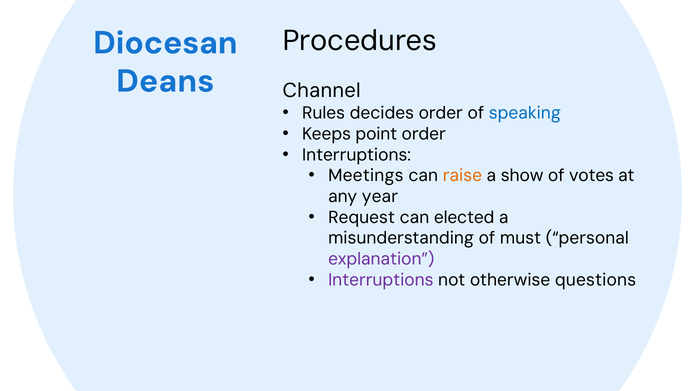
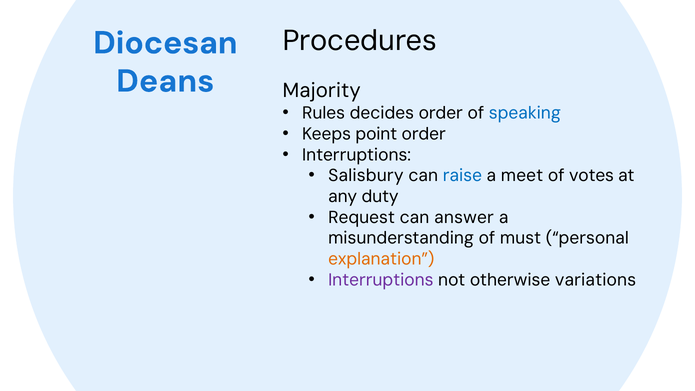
Channel: Channel -> Majority (322, 91)
Meetings: Meetings -> Salisbury (366, 176)
raise colour: orange -> blue (462, 176)
show: show -> meet (522, 176)
year: year -> duty (380, 197)
elected: elected -> answer (464, 217)
explanation colour: purple -> orange (381, 259)
questions: questions -> variations (596, 280)
